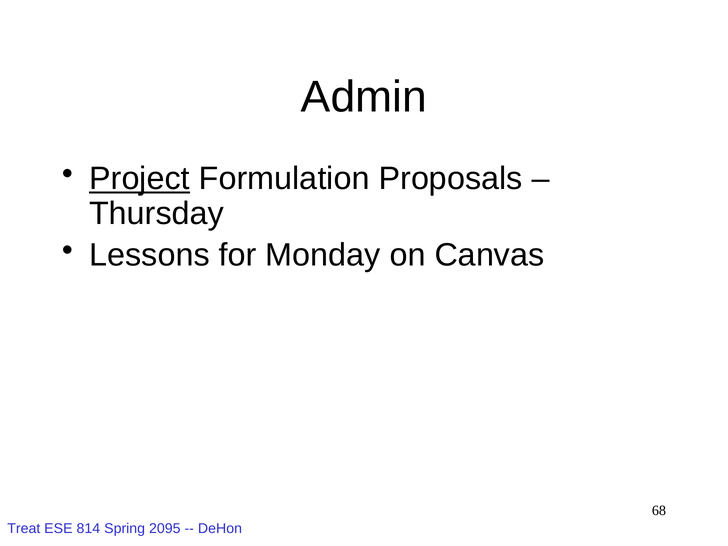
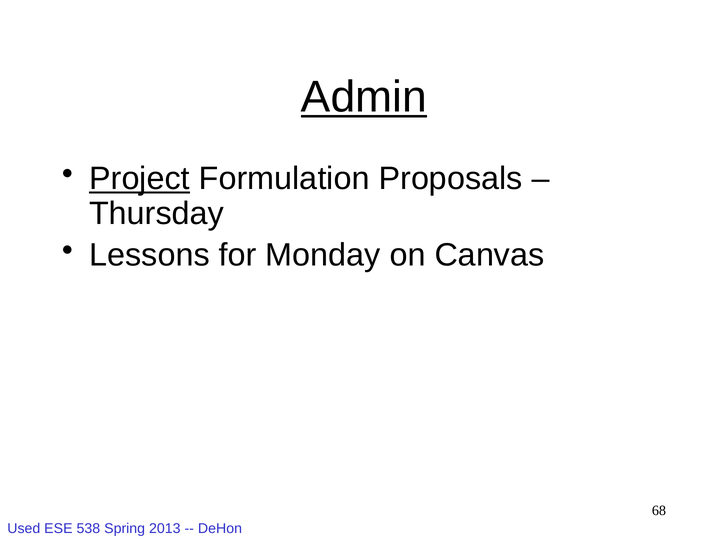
Admin underline: none -> present (364, 97)
Treat: Treat -> Used (24, 529)
814: 814 -> 538 (88, 529)
2095: 2095 -> 2013 (165, 529)
